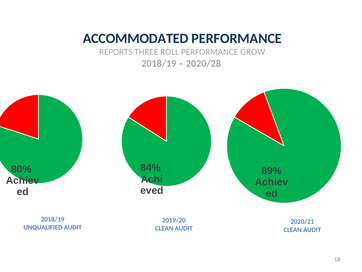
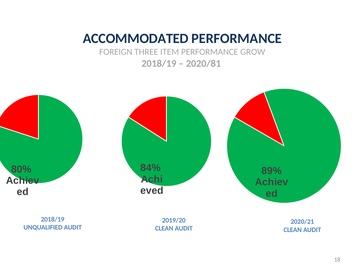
REPORTS: REPORTS -> FOREIGN (116, 52)
ROLL: ROLL -> ITEM (170, 52)
2020/28: 2020/28 -> 2020/81 (203, 63)
